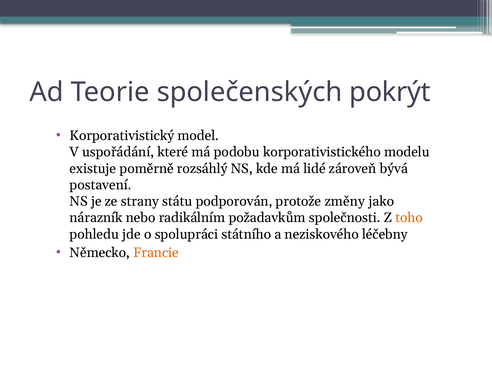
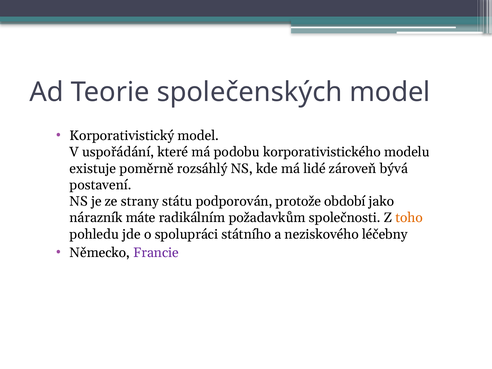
společenských pokrýt: pokrýt -> model (390, 92)
změny: změny -> období (345, 201)
nebo: nebo -> máte (141, 218)
Francie colour: orange -> purple (156, 253)
